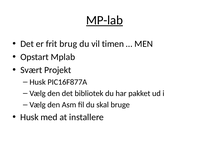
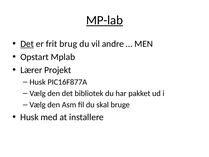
Det underline: none -> present (27, 44)
timen: timen -> andre (113, 44)
Svært: Svært -> Lærer (31, 70)
